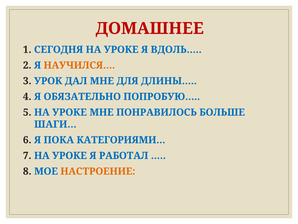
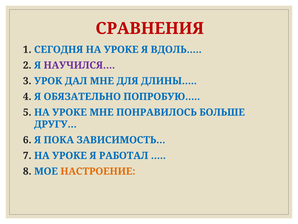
ДОМАШНЕЕ: ДОМАШНЕЕ -> СРАВНЕНИЯ (150, 28)
НАУЧИЛСЯ… colour: orange -> purple (79, 65)
ШАГИ…: ШАГИ… -> ДРУГУ… (55, 124)
КАТЕГОРИЯМИ…: КАТЕГОРИЯМИ… -> ЗАВИСИМОСТЬ… (121, 140)
